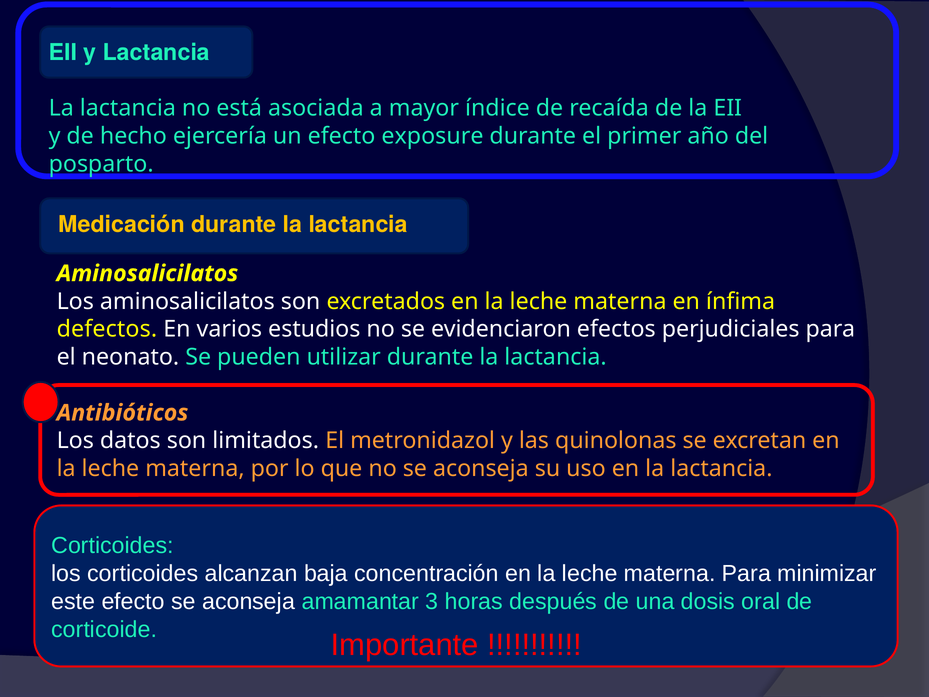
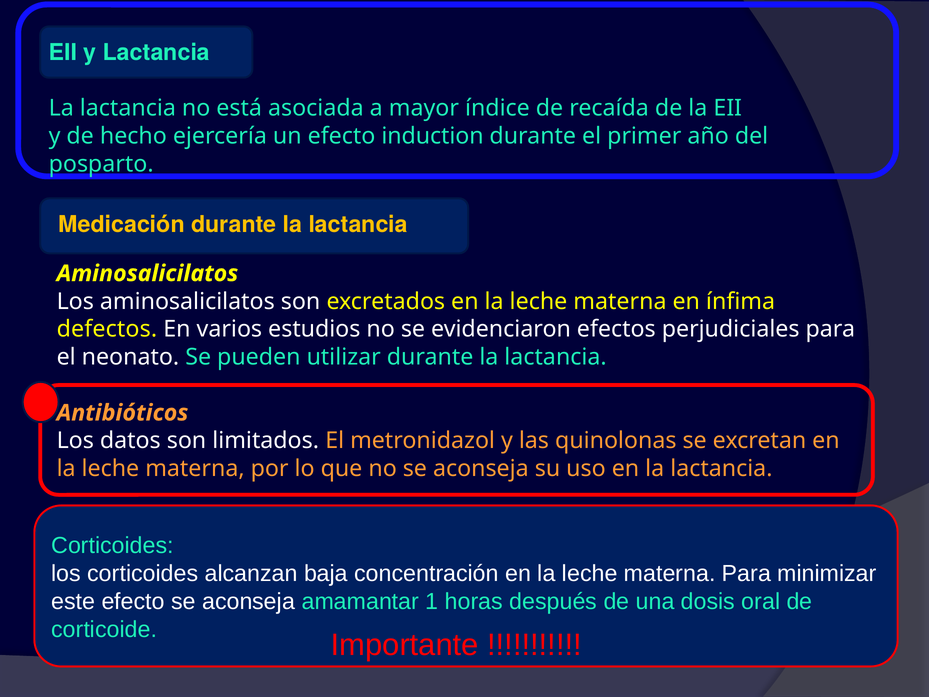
exposure: exposure -> induction (433, 136)
3: 3 -> 1 (432, 601)
